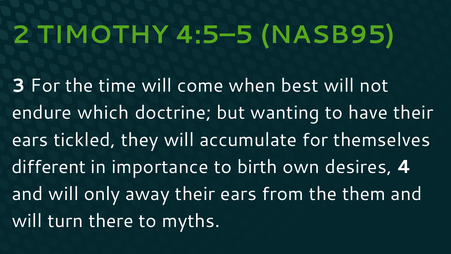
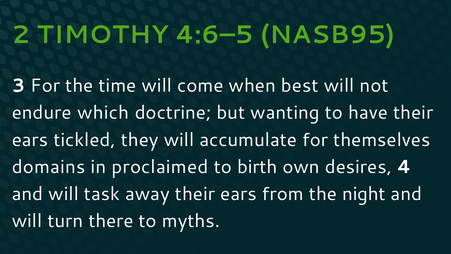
4:5–5: 4:5–5 -> 4:6–5 (214, 35)
different: different -> domains (49, 167)
importance: importance -> proclaimed (160, 167)
only: only -> task (102, 194)
them: them -> night (364, 194)
